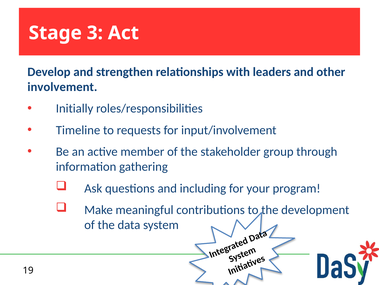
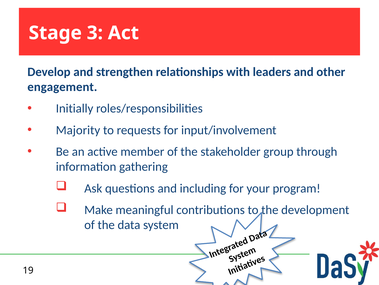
involvement: involvement -> engagement (62, 87)
Timeline: Timeline -> Majority (78, 130)
